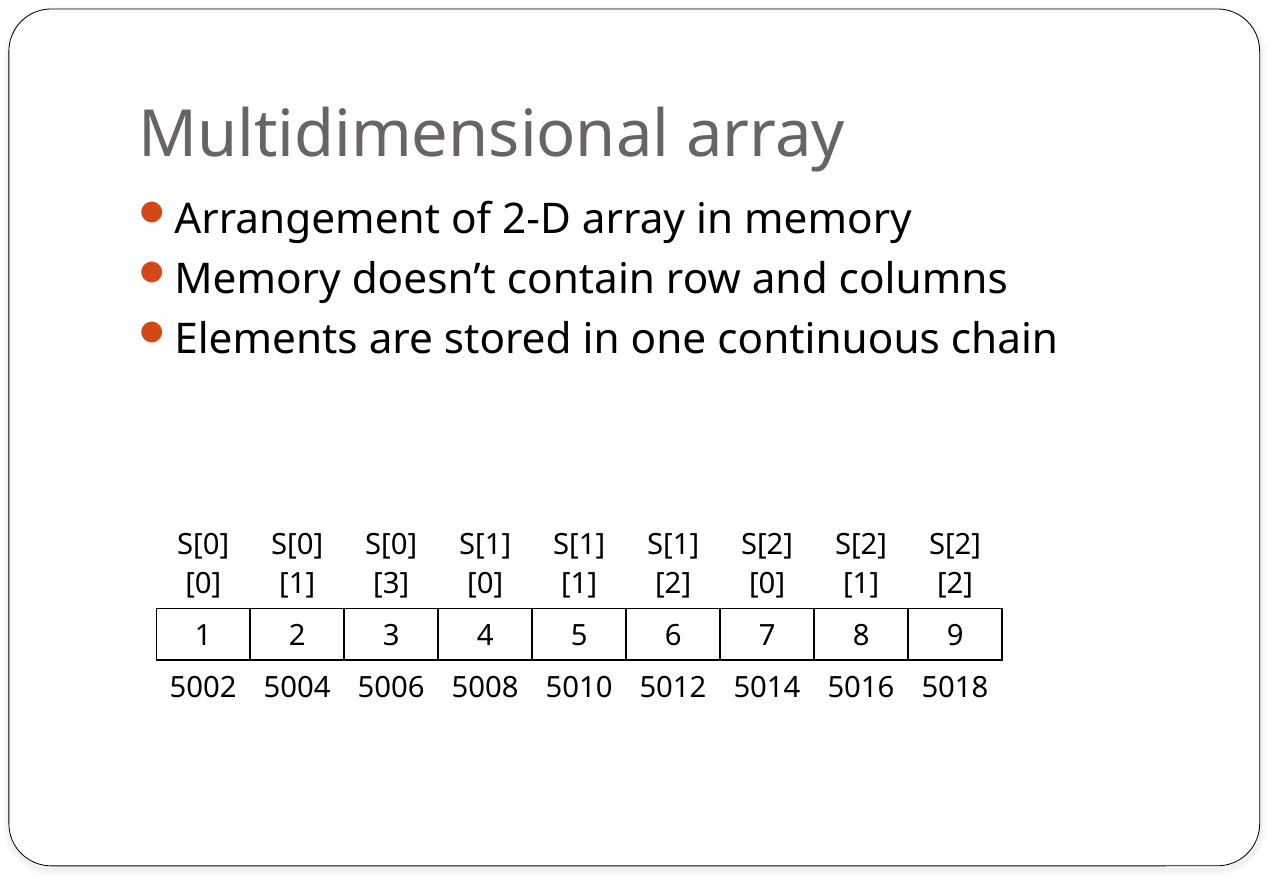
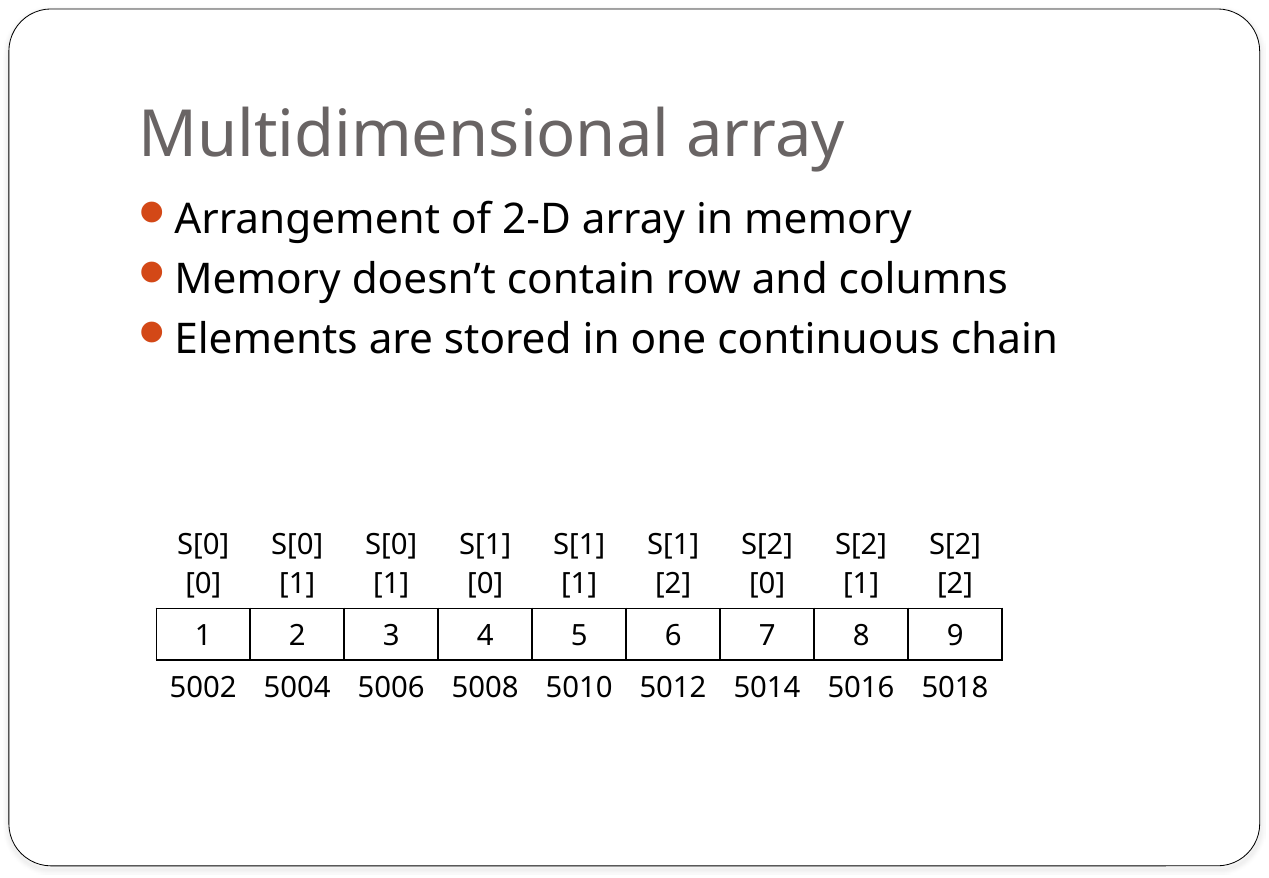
3: 3 -> 1 (391, 585)
